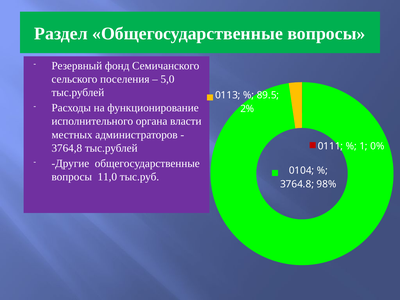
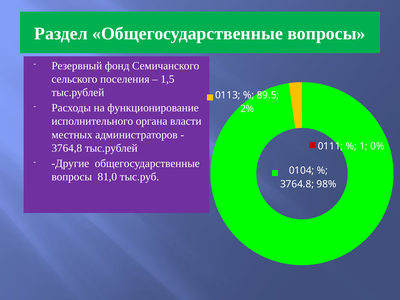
5,0: 5,0 -> 1,5 (167, 79)
11,0: 11,0 -> 81,0 (107, 177)
